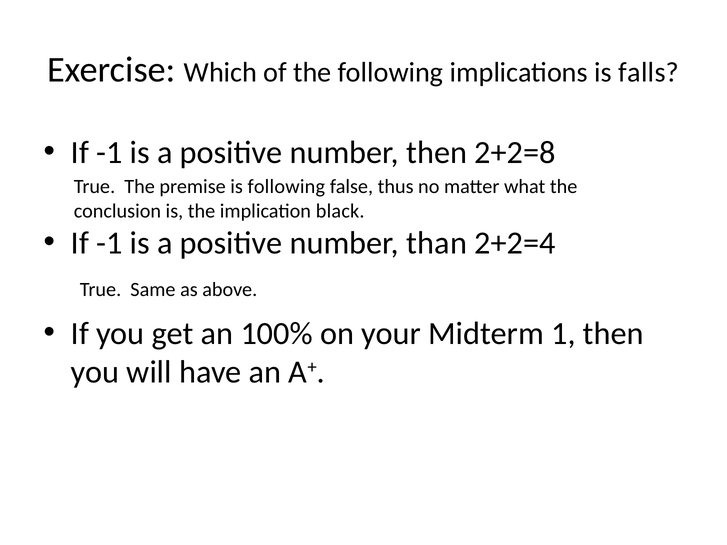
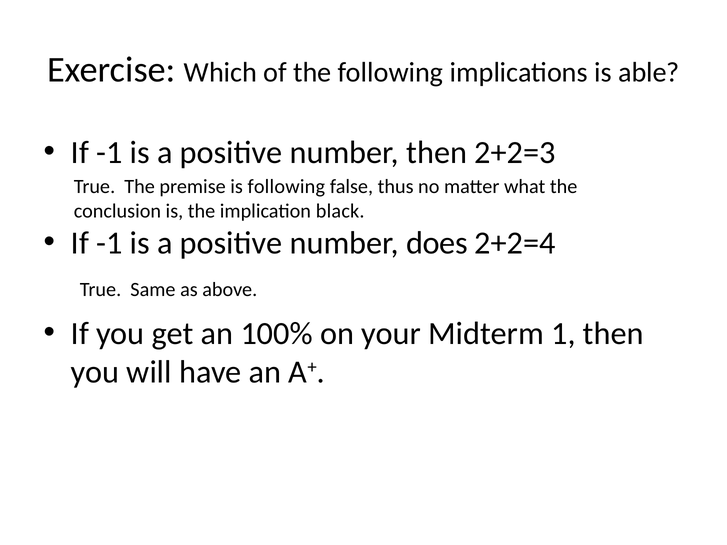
falls: falls -> able (649, 72)
2+2=8: 2+2=8 -> 2+2=3 (515, 153)
than: than -> does (437, 243)
